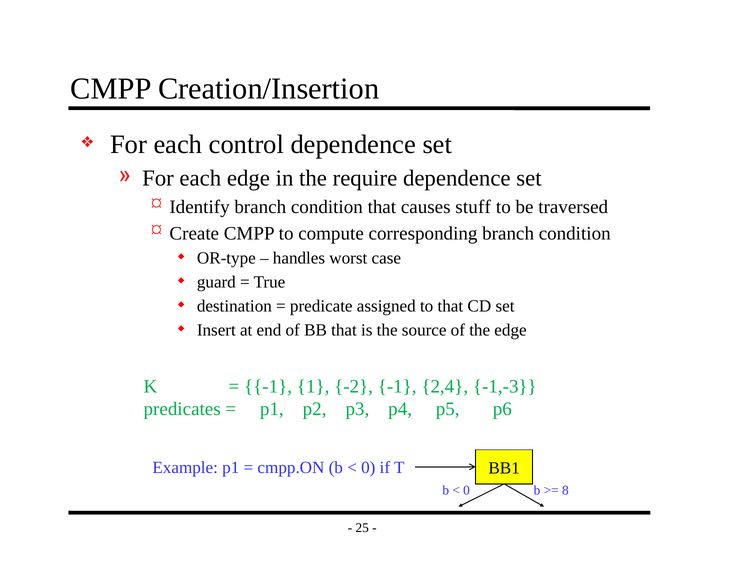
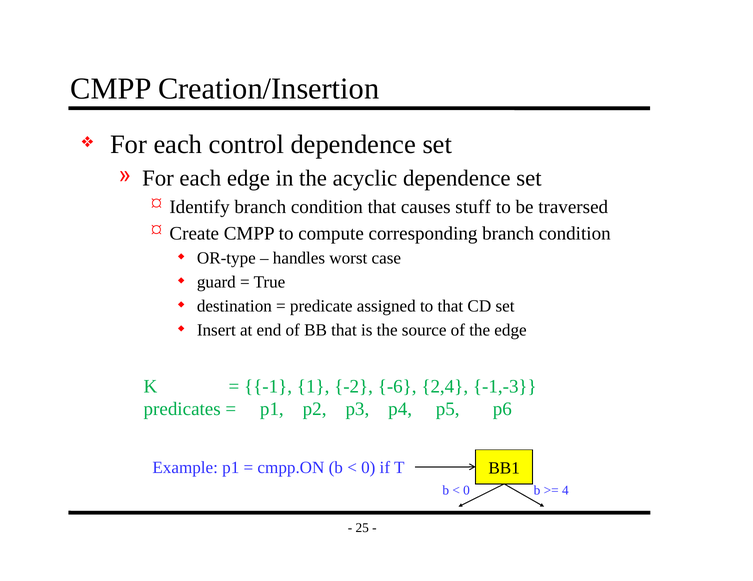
require: require -> acyclic (365, 179)
-2 -1: -1 -> -6 (397, 387)
8: 8 -> 4 (565, 491)
